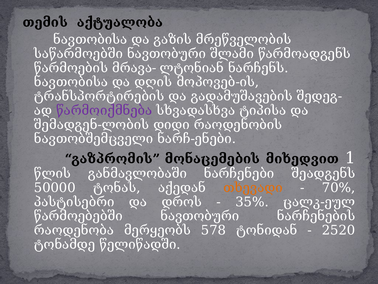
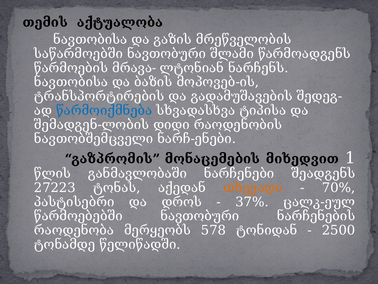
დღის: დღის -> ბაზის (153, 82)
წარმოიქმნება colour: purple -> blue (104, 110)
50000: 50000 -> 27223 (55, 187)
35%: 35% -> 37% (252, 202)
2520: 2520 -> 2500 (339, 230)
